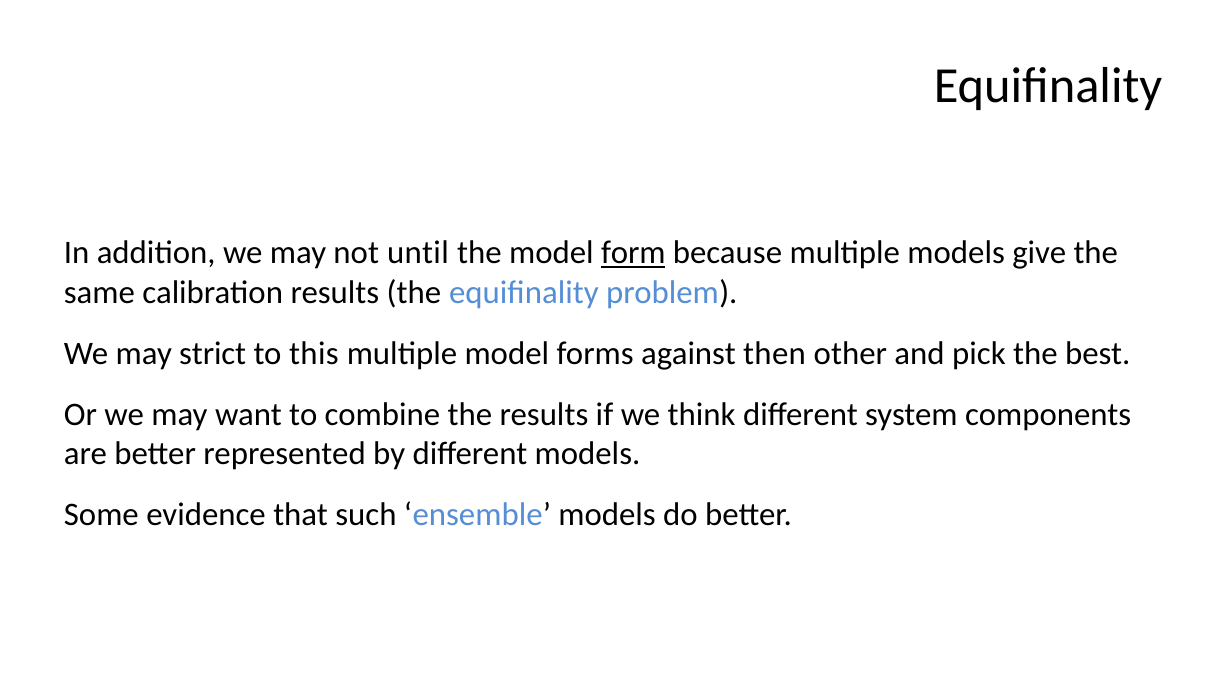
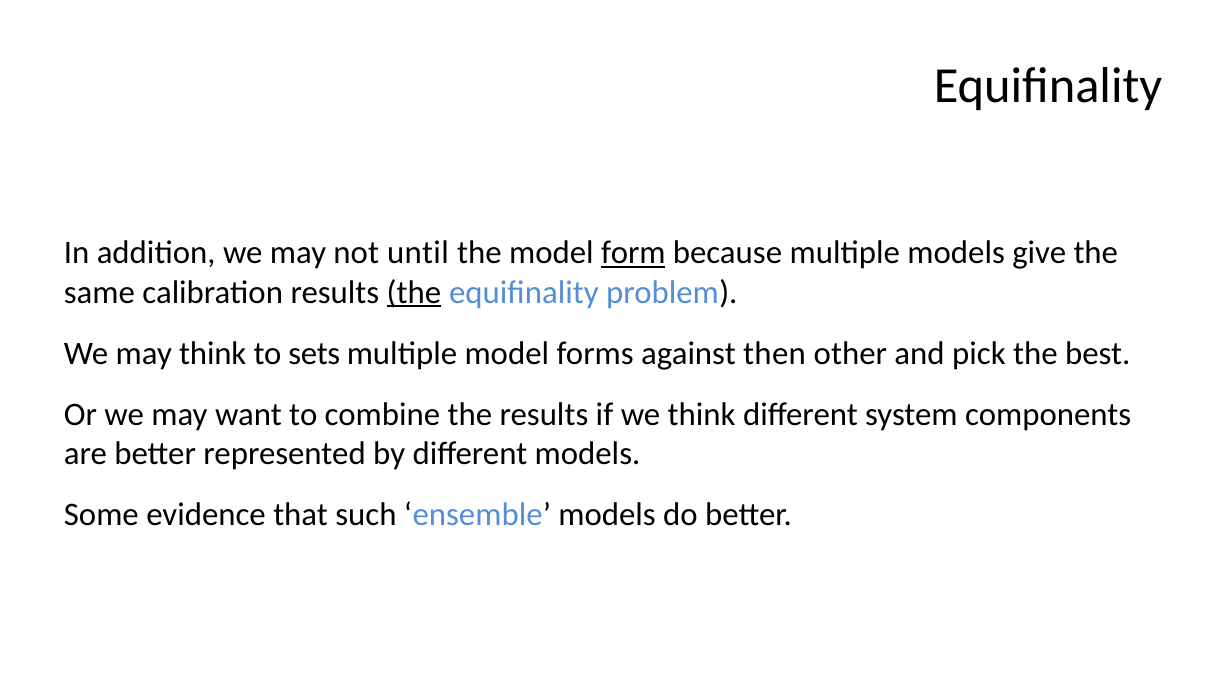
the underline: none -> present (414, 292)
may strict: strict -> think (213, 353)
this: this -> sets (314, 353)
